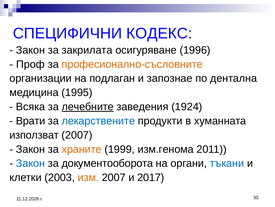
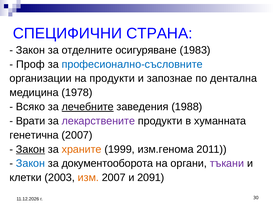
КОДЕКС: КОДЕКС -> СТРАНА (159, 33)
закрилата: закрилата -> отделните (87, 50)
1996: 1996 -> 1983 (195, 50)
професионално-съсловните colour: orange -> blue (132, 64)
на подлаган: подлаган -> продукти (112, 78)
1995: 1995 -> 1978 (77, 92)
Всяка: Всяка -> Всяко (30, 106)
1924: 1924 -> 1988 (187, 106)
лекарствените colour: blue -> purple (98, 121)
използват: използват -> генетична (34, 135)
Закон underline: none -> present (30, 149)
тъкани colour: blue -> purple (227, 163)
2017: 2017 -> 2091 (151, 177)
